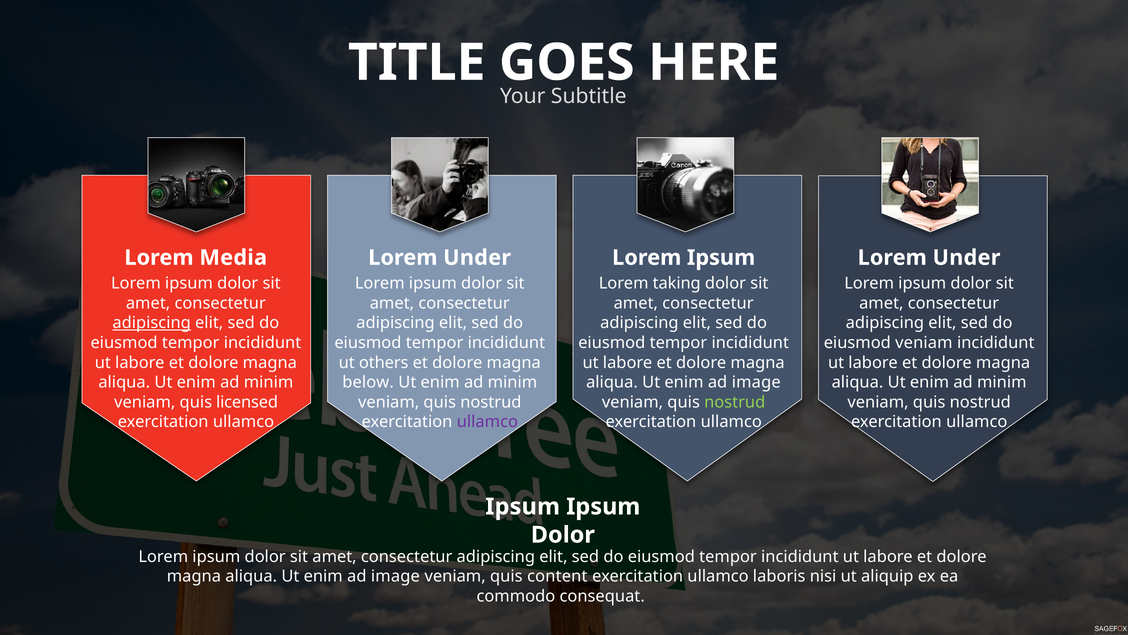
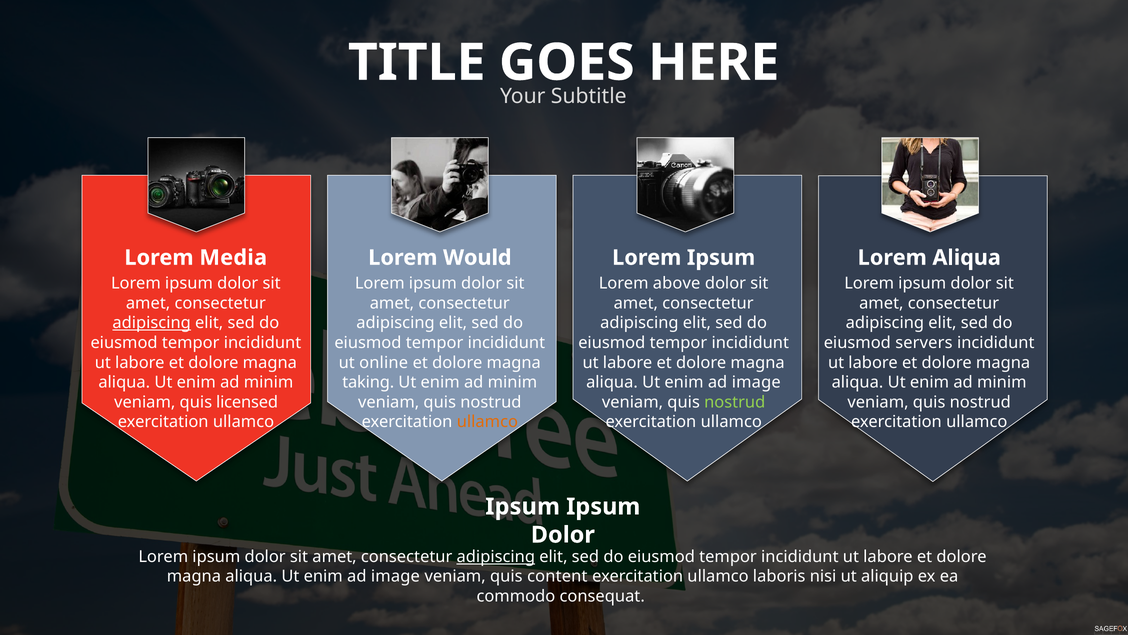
Under: Under -> Would (477, 257)
Under: Under -> Aliqua (967, 257)
taking: taking -> above (677, 283)
eiusmod veniam: veniam -> servers (924, 343)
others: others -> online (384, 362)
below: below -> taking (368, 382)
ullamco colour: purple -> orange (487, 422)
adipiscing underline: none -> present (496, 556)
